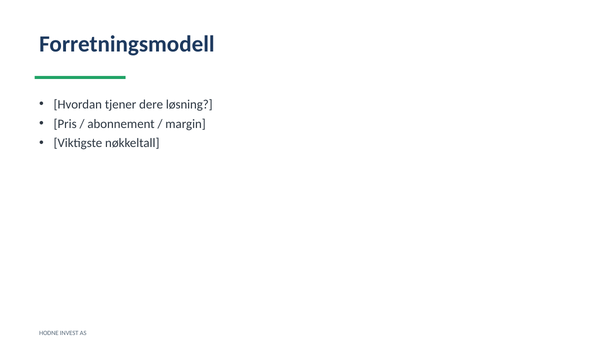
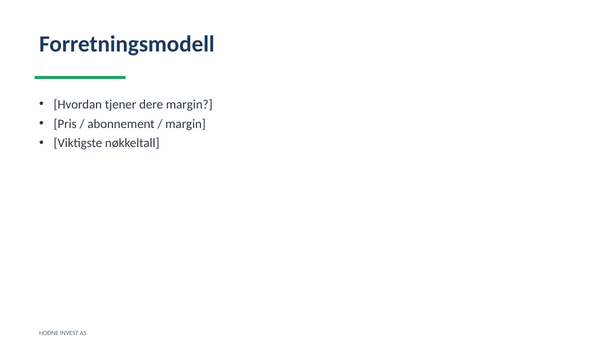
dere løsning: løsning -> margin (189, 104)
